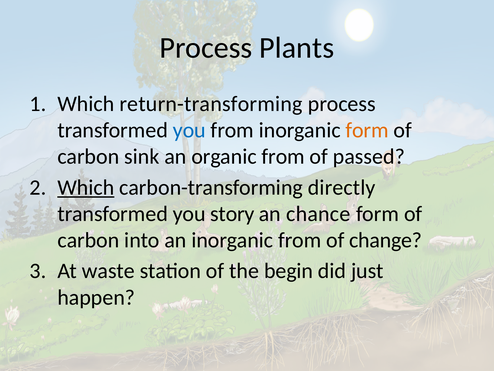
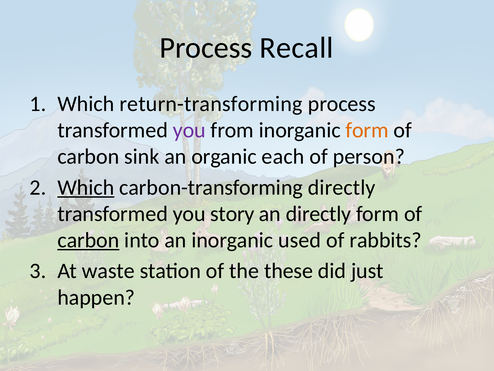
Plants: Plants -> Recall (297, 48)
you colour: blue -> purple (189, 130)
organic from: from -> each (283, 156)
passed: passed -> person (369, 156)
an chance: chance -> directly (319, 214)
carbon underline: none -> present (88, 240)
inorganic from: from -> used (300, 240)
change: change -> rabbits (386, 240)
begin: begin -> these (289, 271)
